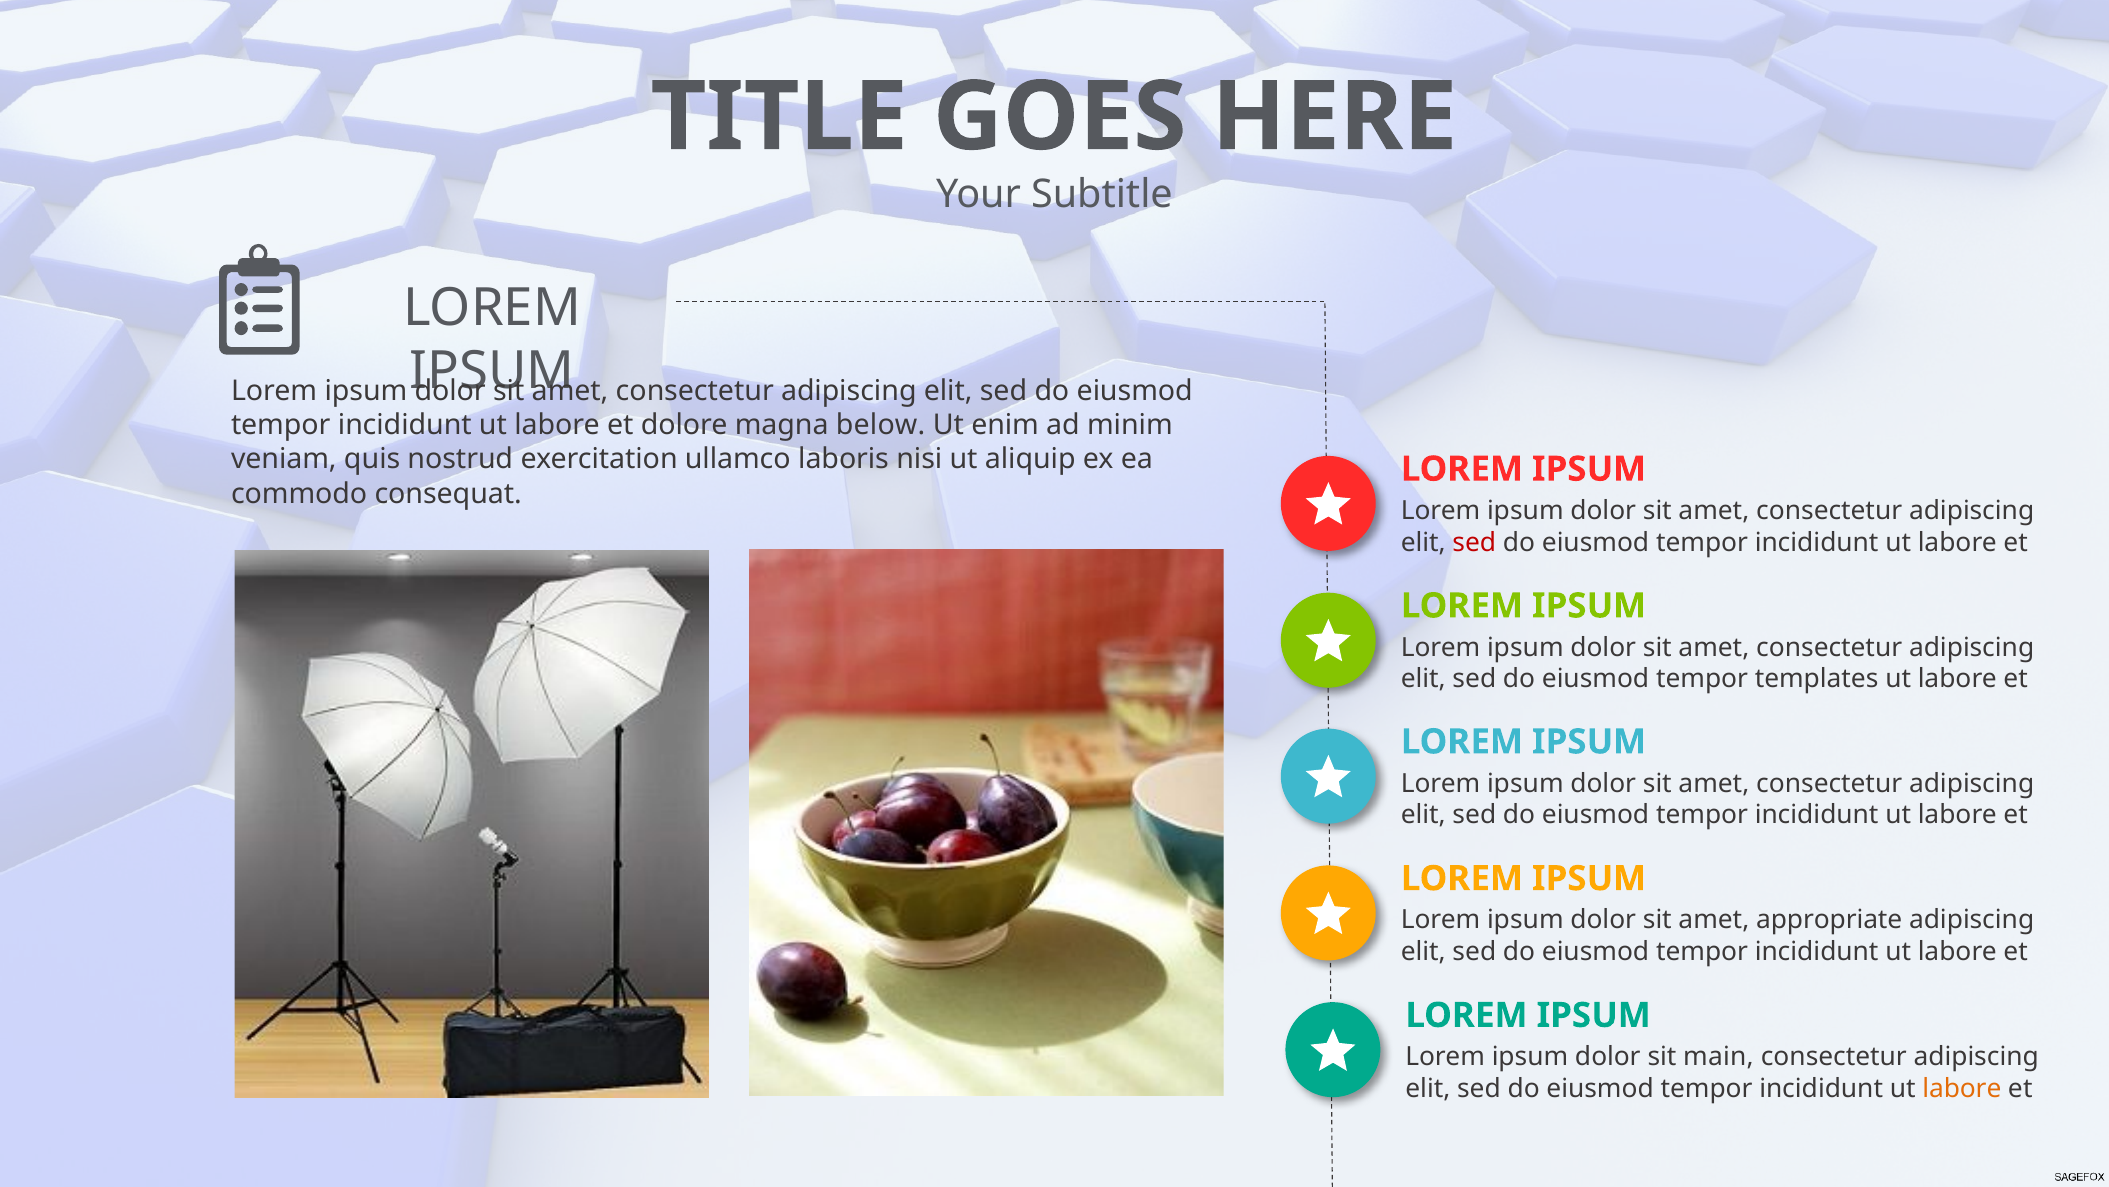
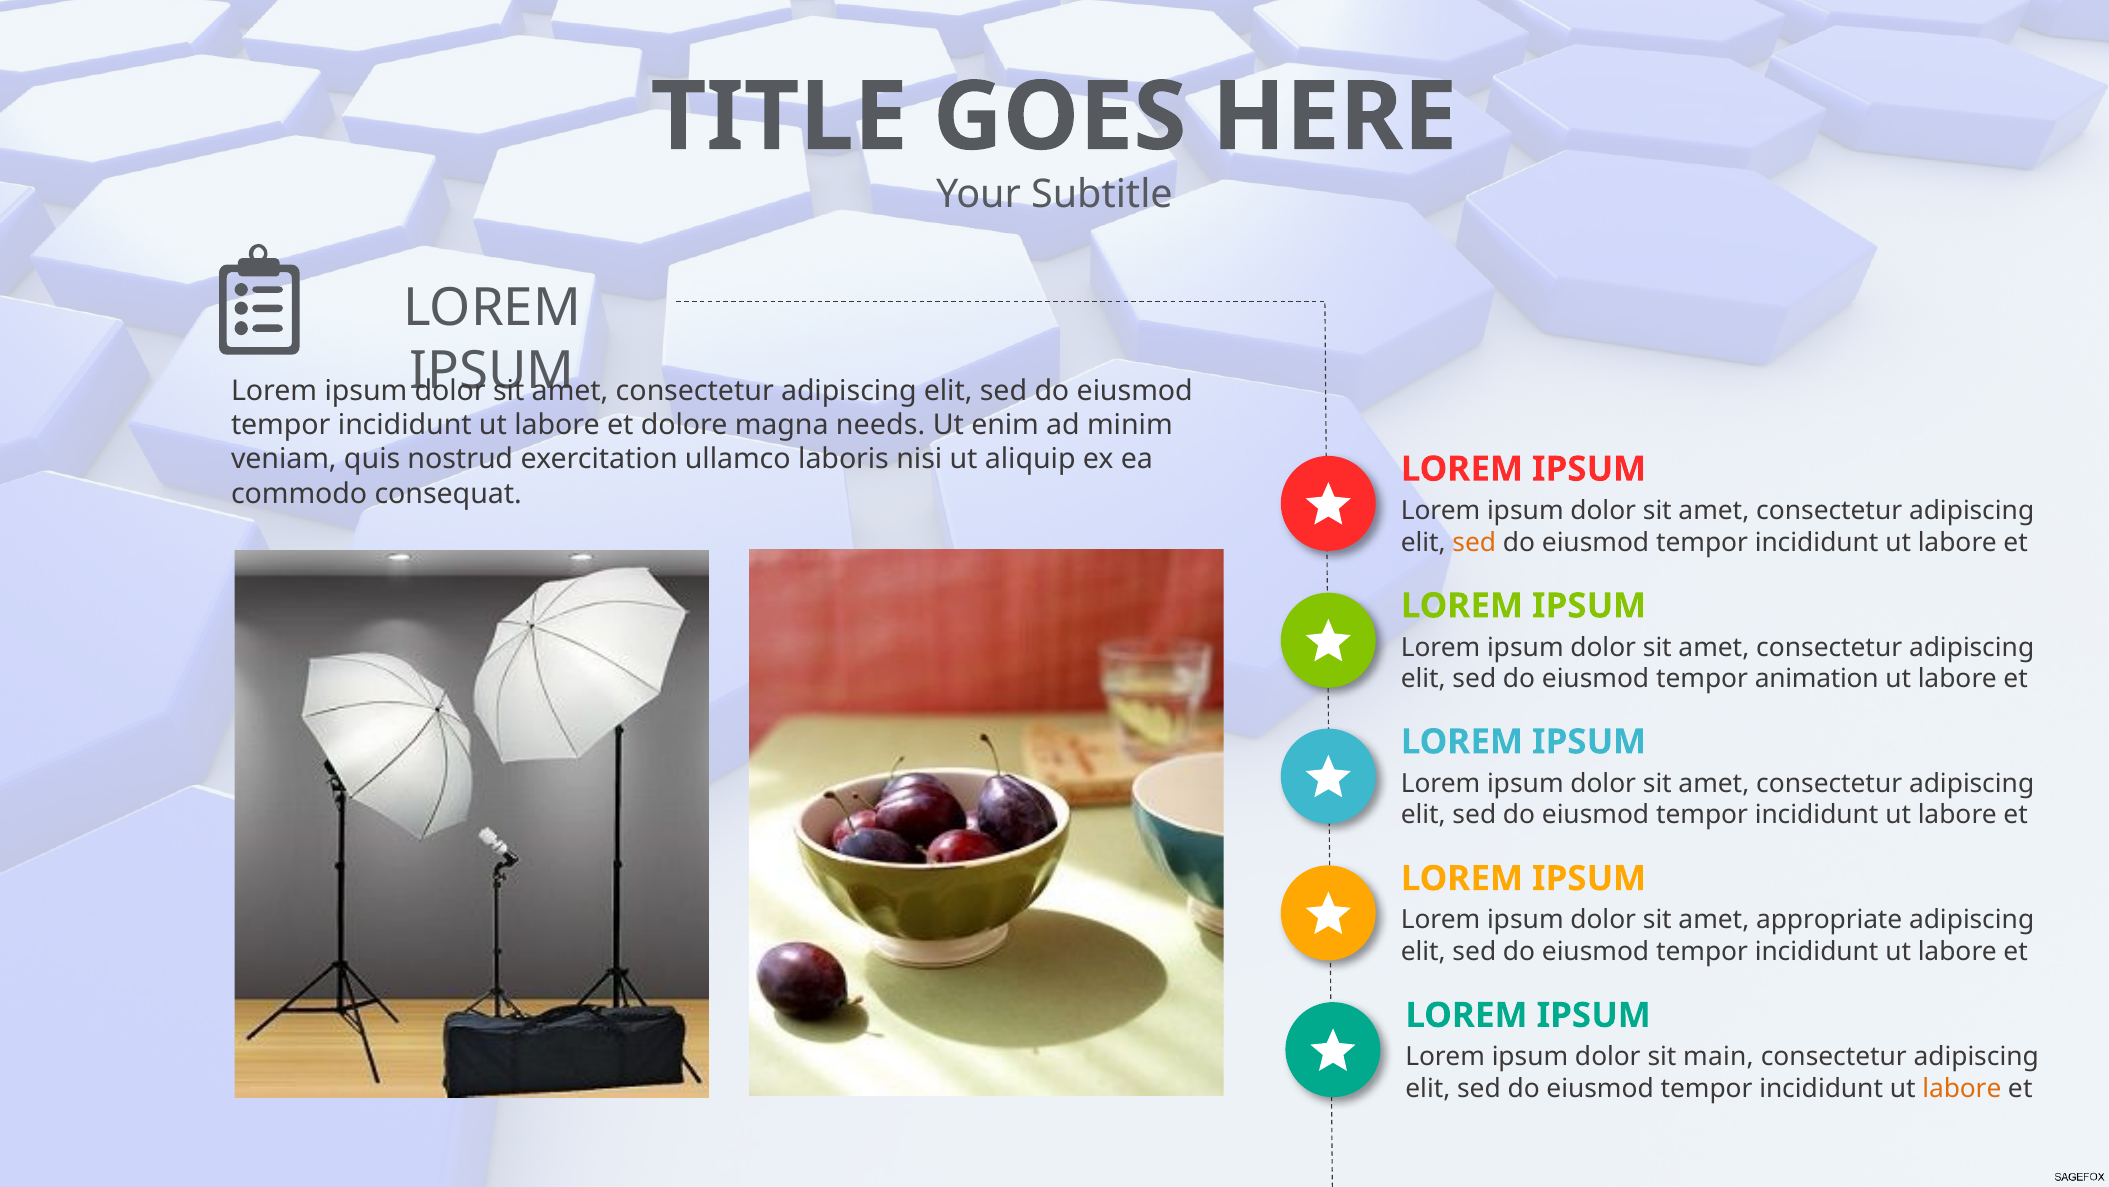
below: below -> needs (881, 425)
sed colour: red -> orange (1474, 542)
templates: templates -> animation (1817, 679)
